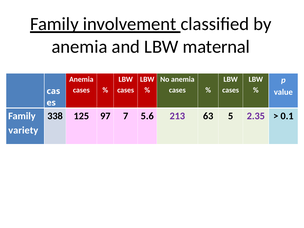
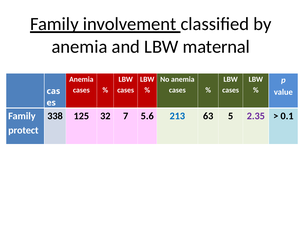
97: 97 -> 32 (105, 116)
213 colour: purple -> blue (177, 116)
variety: variety -> protect (23, 130)
